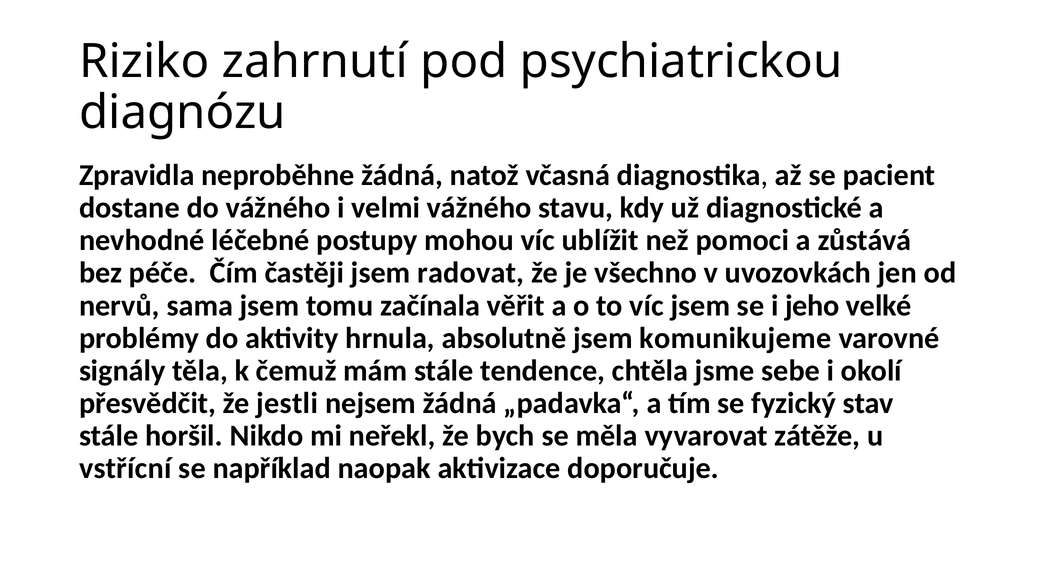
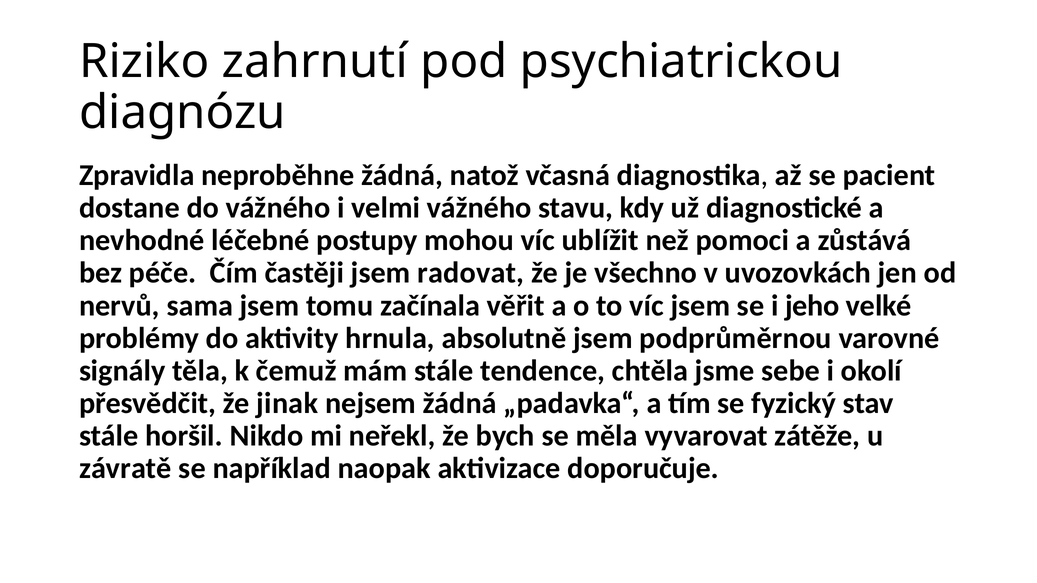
komunikujeme: komunikujeme -> podprůměrnou (736, 338)
jestli: jestli -> jinak (287, 404)
vstřícní: vstřícní -> závratě (125, 469)
